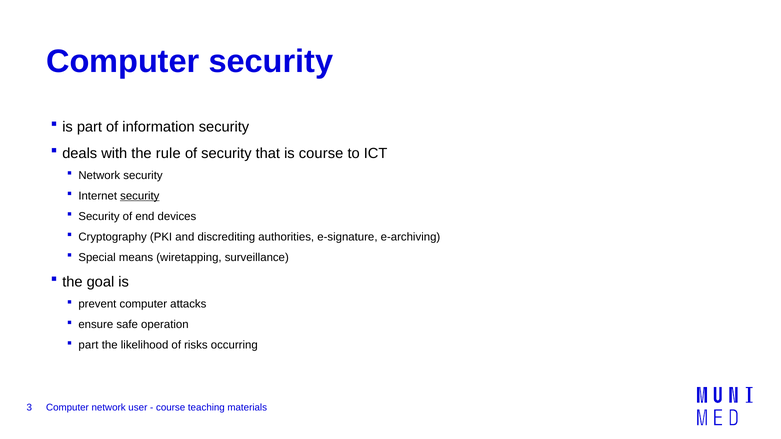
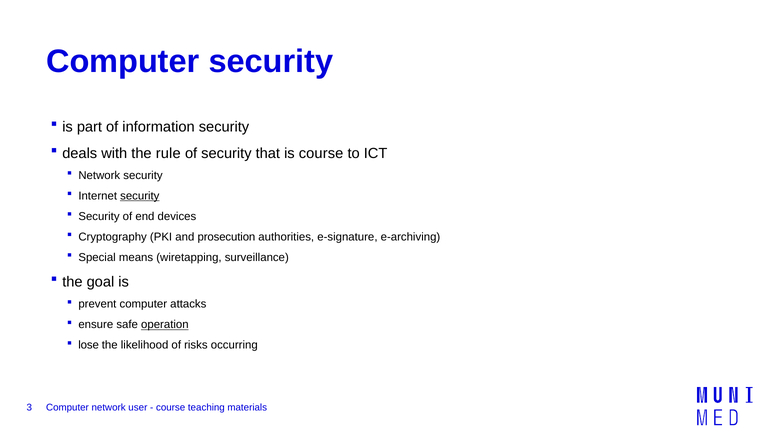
discrediting: discrediting -> prosecution (226, 237)
operation underline: none -> present (165, 325)
part: part -> lose (89, 345)
